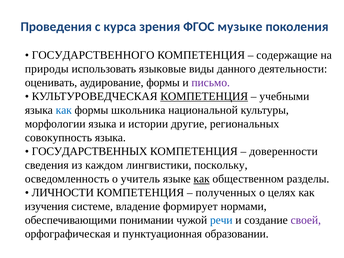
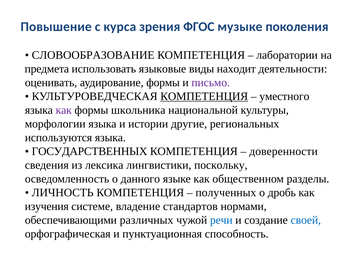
Проведения: Проведения -> Повышение (56, 27)
ГОСУДАРСТВЕННОГО: ГОСУДАРСТВЕННОГО -> СЛОВООБРАЗОВАНИЕ (93, 55)
содержащие: содержащие -> лаборатории (287, 55)
природы: природы -> предмета (47, 69)
данного: данного -> находит (236, 69)
учебными: учебными -> уместного (284, 96)
как colour: blue -> purple (64, 110)
совокупность: совокупность -> используются (59, 138)
каждом: каждом -> лексика (104, 165)
учитель: учитель -> данного (140, 179)
как underline: present -> none (202, 179)
ЛИЧНОСТИ: ЛИЧНОСТИ -> ЛИЧНОСТЬ (63, 193)
целях: целях -> дробь (282, 193)
формирует: формирует -> стандартов (190, 206)
понимании: понимании -> различных (147, 220)
своей colour: purple -> blue (306, 220)
образовании: образовании -> способность (237, 234)
